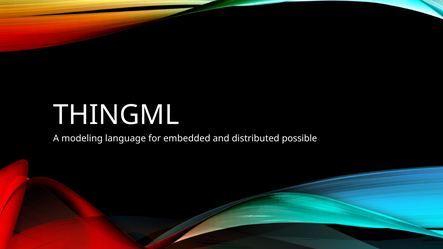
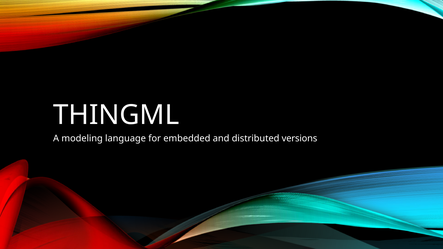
possible: possible -> versions (299, 139)
